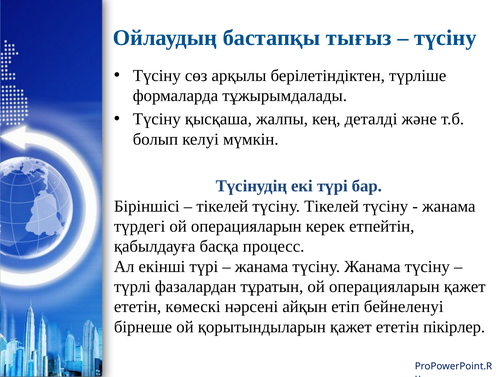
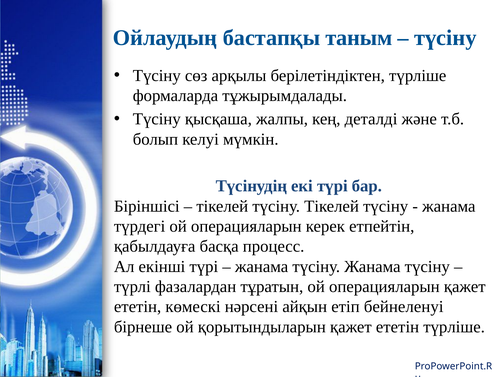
тығыз: тығыз -> таным (359, 38)
ететiн пікірлер: пікірлер -> түрлiше (454, 327)
